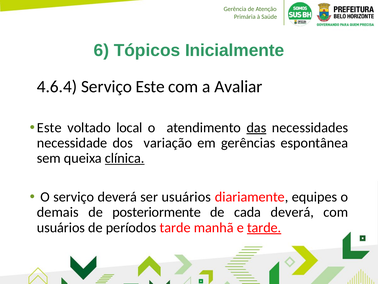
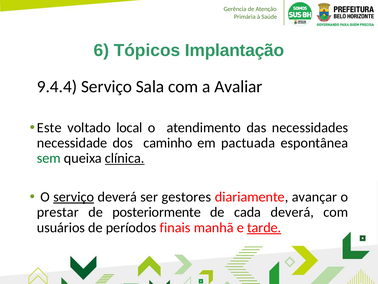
Inicialmente: Inicialmente -> Implantação (235, 50)
4.6.4: 4.6.4 -> 9.4.4 (57, 87)
Serviço Este: Este -> Sala (150, 87)
das underline: present -> none (256, 127)
variação: variação -> caminho (168, 143)
gerências: gerências -> pactuada (248, 143)
sem colour: black -> green (49, 158)
serviço underline: none -> present (74, 197)
ser usuários: usuários -> gestores (186, 197)
equipes: equipes -> avançar (315, 197)
demais: demais -> prestar (58, 212)
períodos tarde: tarde -> finais (175, 227)
